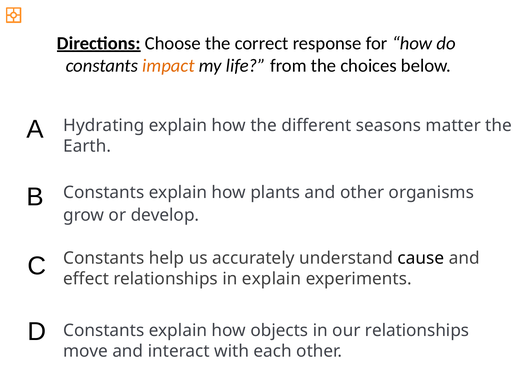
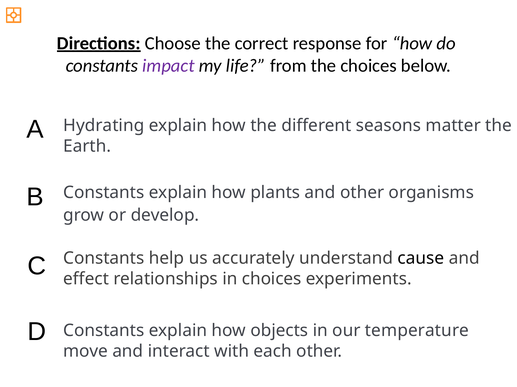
impact colour: orange -> purple (168, 66)
in explain: explain -> choices (272, 279)
our relationships: relationships -> temperature (417, 331)
